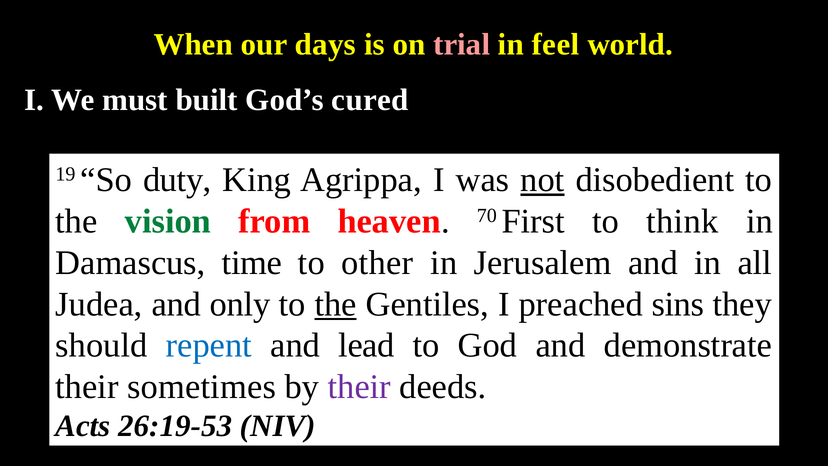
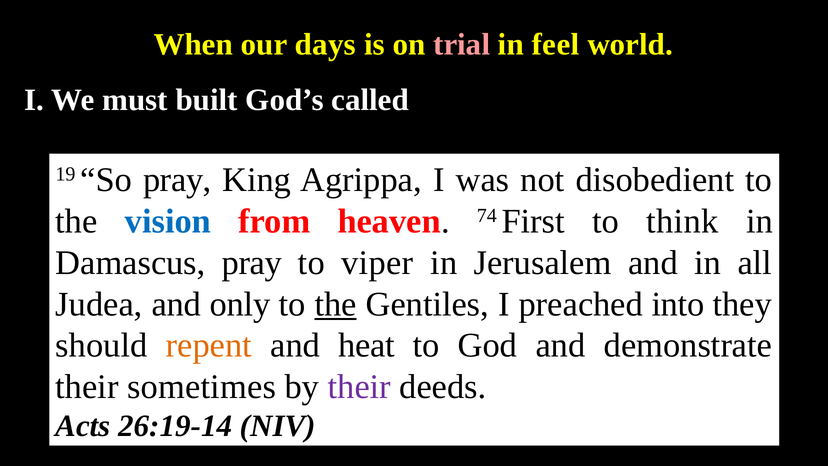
cured: cured -> called (370, 100)
So duty: duty -> pray (177, 180)
not underline: present -> none (542, 180)
vision colour: green -> blue (168, 221)
70: 70 -> 74 (487, 216)
Damascus time: time -> pray (252, 263)
other: other -> viper (377, 263)
sins: sins -> into (678, 304)
repent colour: blue -> orange (209, 345)
lead: lead -> heat (366, 345)
26:19-53: 26:19-53 -> 26:19-14 (175, 426)
